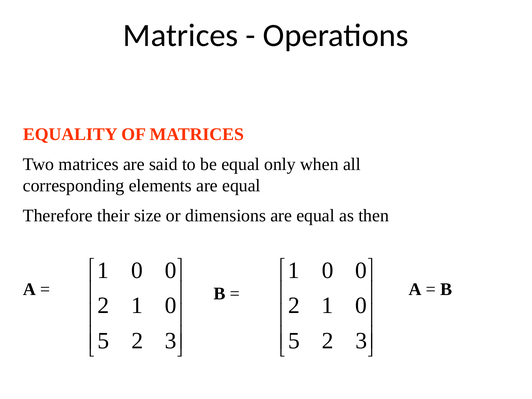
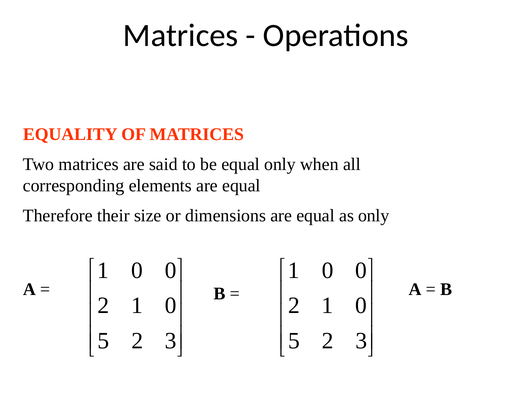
as then: then -> only (374, 216)
